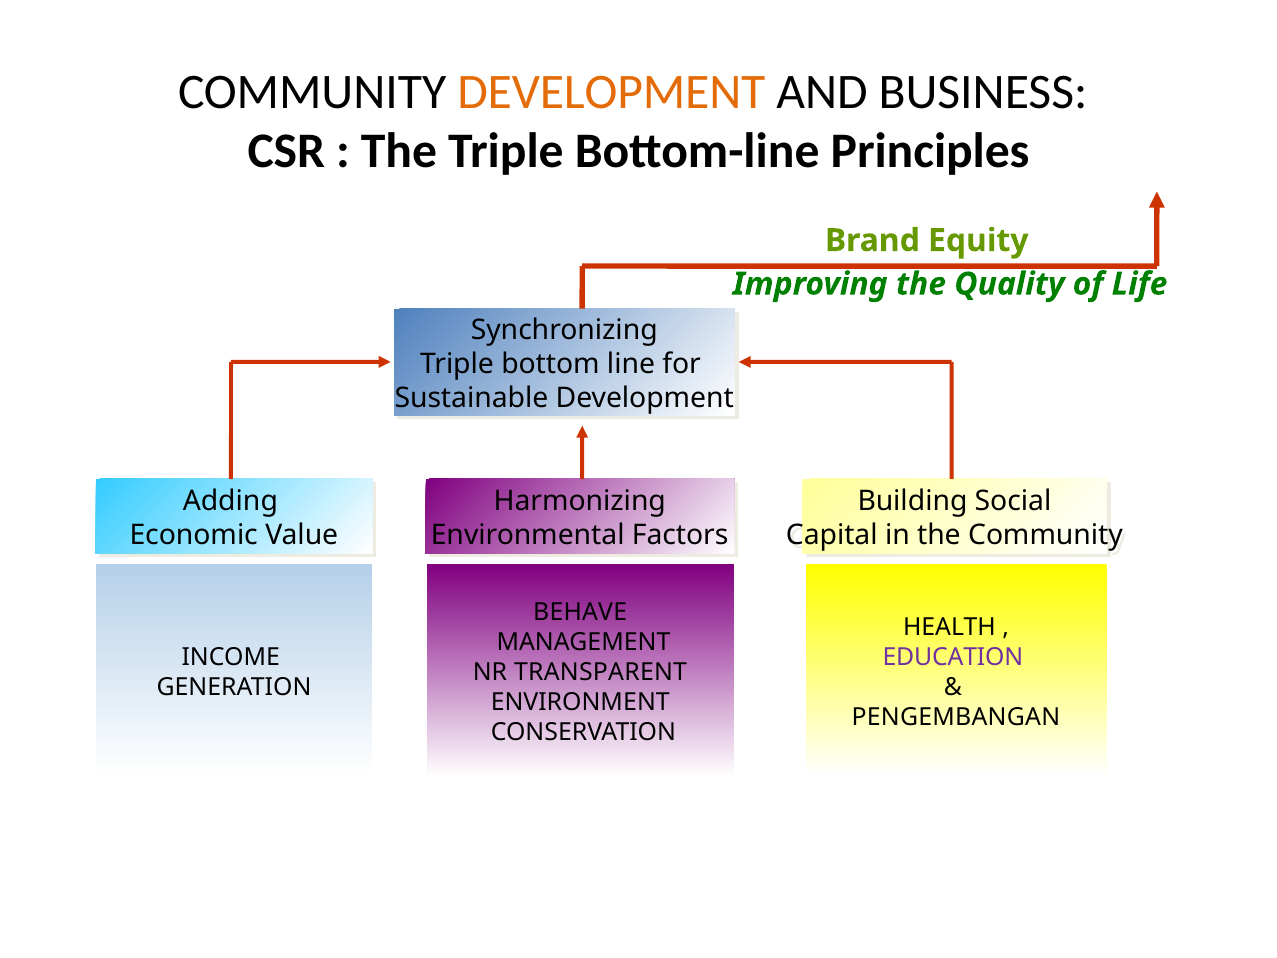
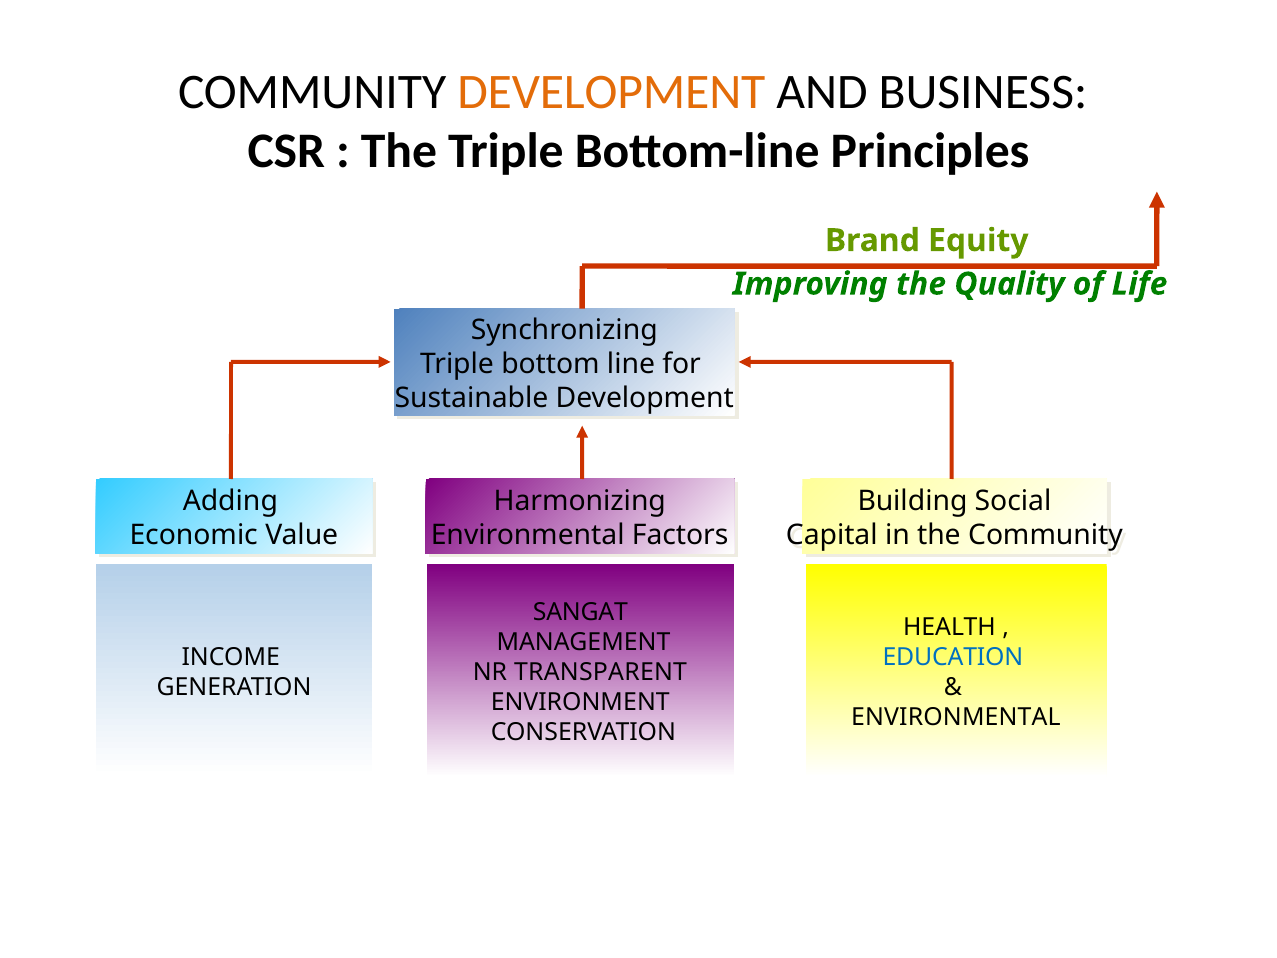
BEHAVE: BEHAVE -> SANGAT (580, 613)
EDUCATION colour: purple -> blue (953, 657)
PENGEMBANGAN: PENGEMBANGAN -> ENVIRONMENTAL (956, 717)
